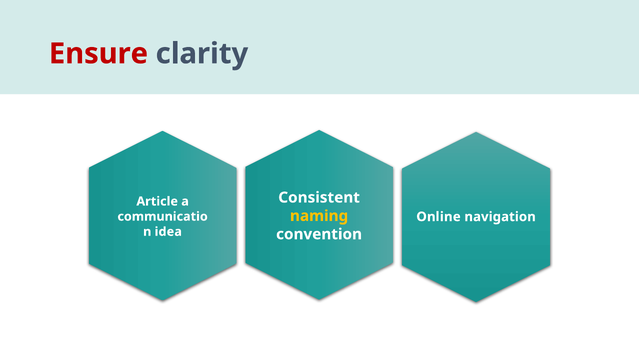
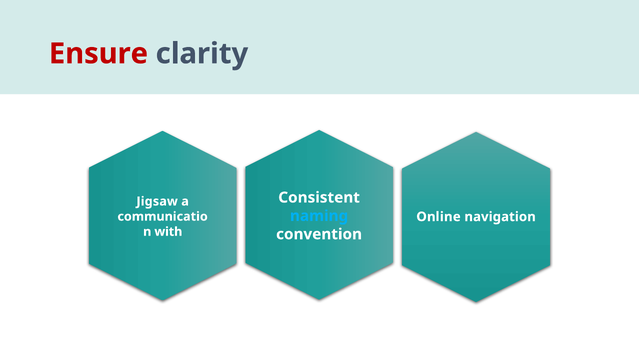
Article: Article -> Jigsaw (157, 202)
naming colour: yellow -> light blue (319, 216)
idea: idea -> with (168, 232)
